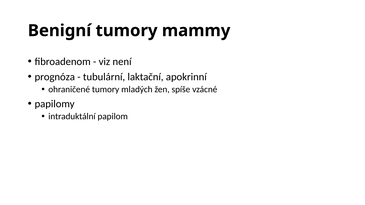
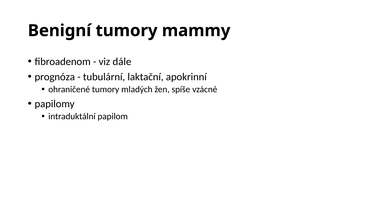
není: není -> dále (122, 62)
